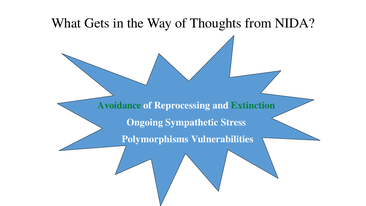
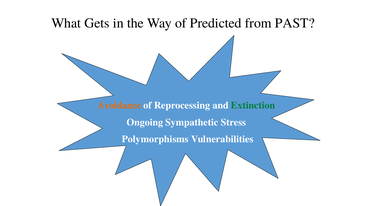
Thoughts: Thoughts -> Predicted (216, 23)
NIDA: NIDA -> PAST (295, 23)
Avoidance colour: green -> orange (119, 105)
